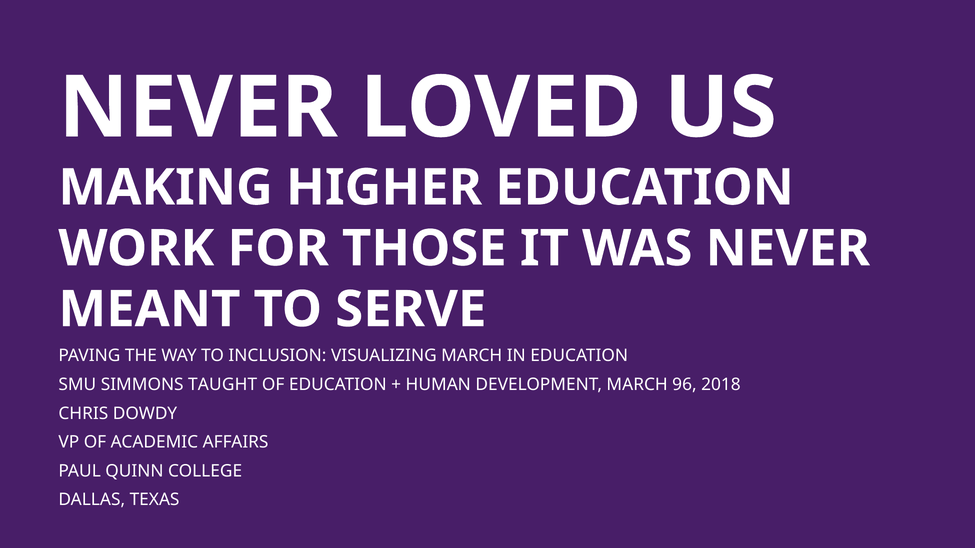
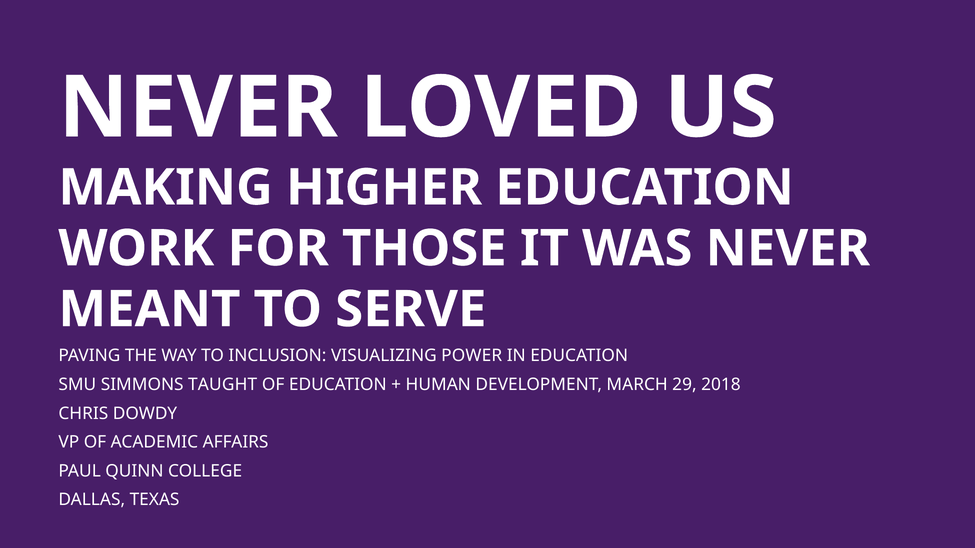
VISUALIZING MARCH: MARCH -> POWER (472, 356)
96: 96 -> 29 (684, 385)
